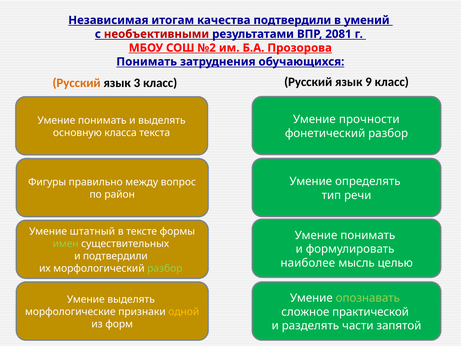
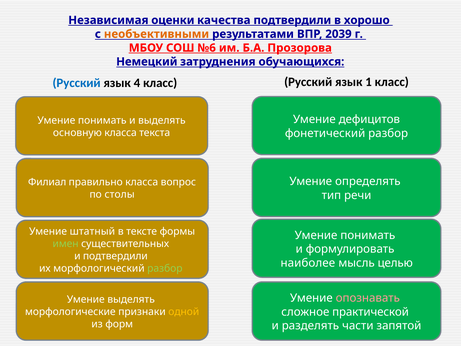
итогам: итогам -> оценки (173, 20)
умений: умений -> хорошо (367, 20)
необъективными colour: red -> orange (156, 34)
2081: 2081 -> 2039 (338, 34)
№2: №2 -> №6 (207, 48)
Понимать: Понимать -> Немецкий (147, 62)
Русский colour: orange -> blue (77, 83)
3: 3 -> 4 (137, 83)
9: 9 -> 1 (369, 82)
прочности: прочности -> дефицитов (369, 119)
Фигуры: Фигуры -> Филиал (47, 182)
правильно между: между -> класса (142, 182)
район: район -> столы (120, 194)
опознавать colour: light green -> pink (368, 298)
